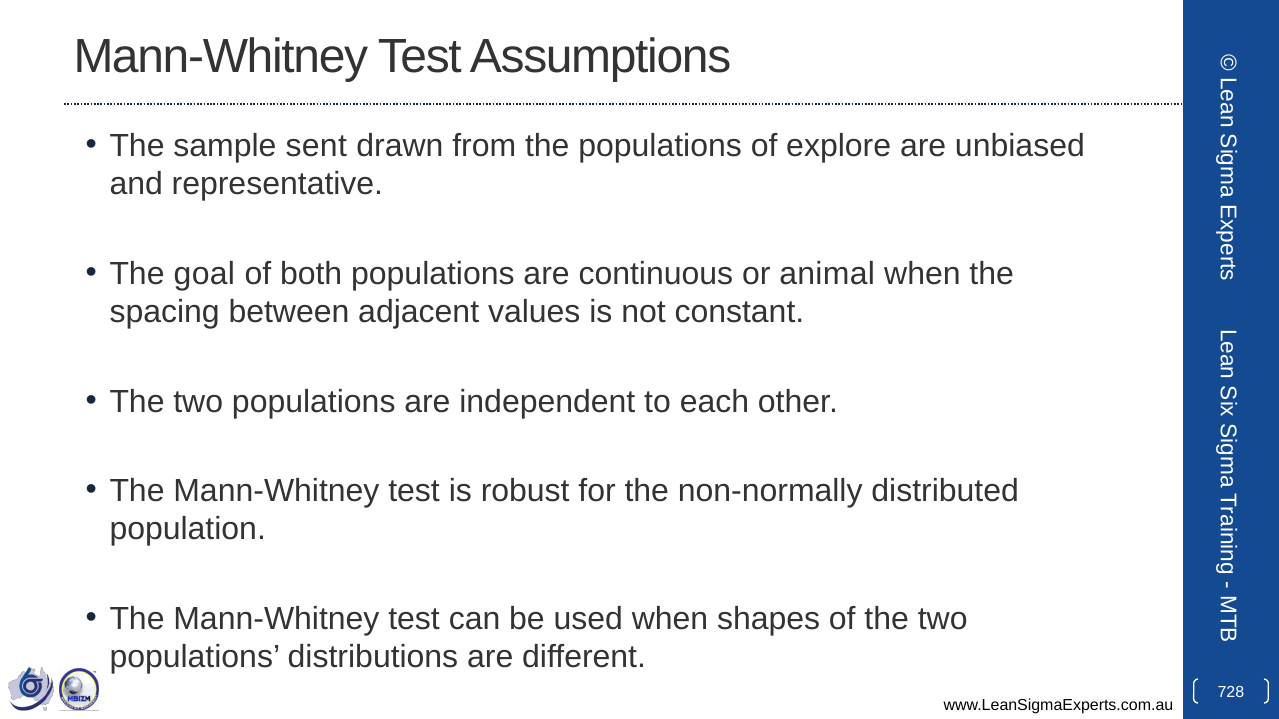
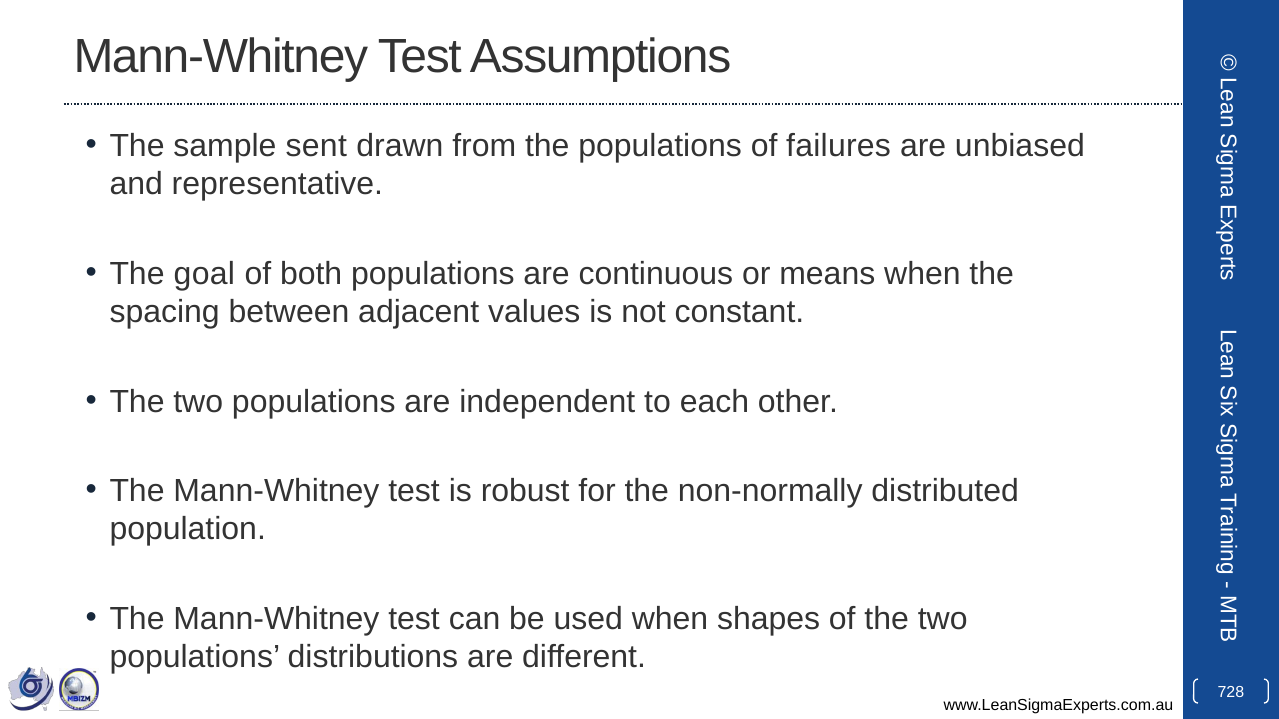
explore: explore -> failures (839, 146)
animal: animal -> means (827, 274)
